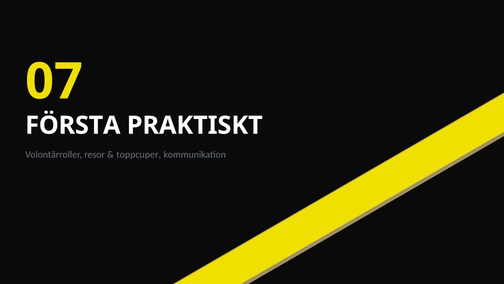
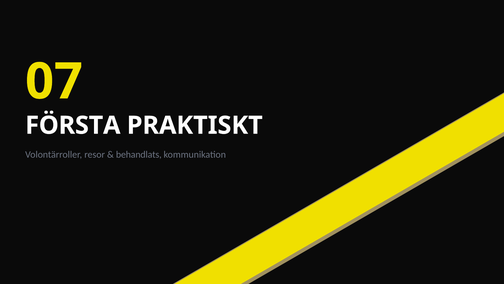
toppcuper: toppcuper -> behandlats (139, 154)
